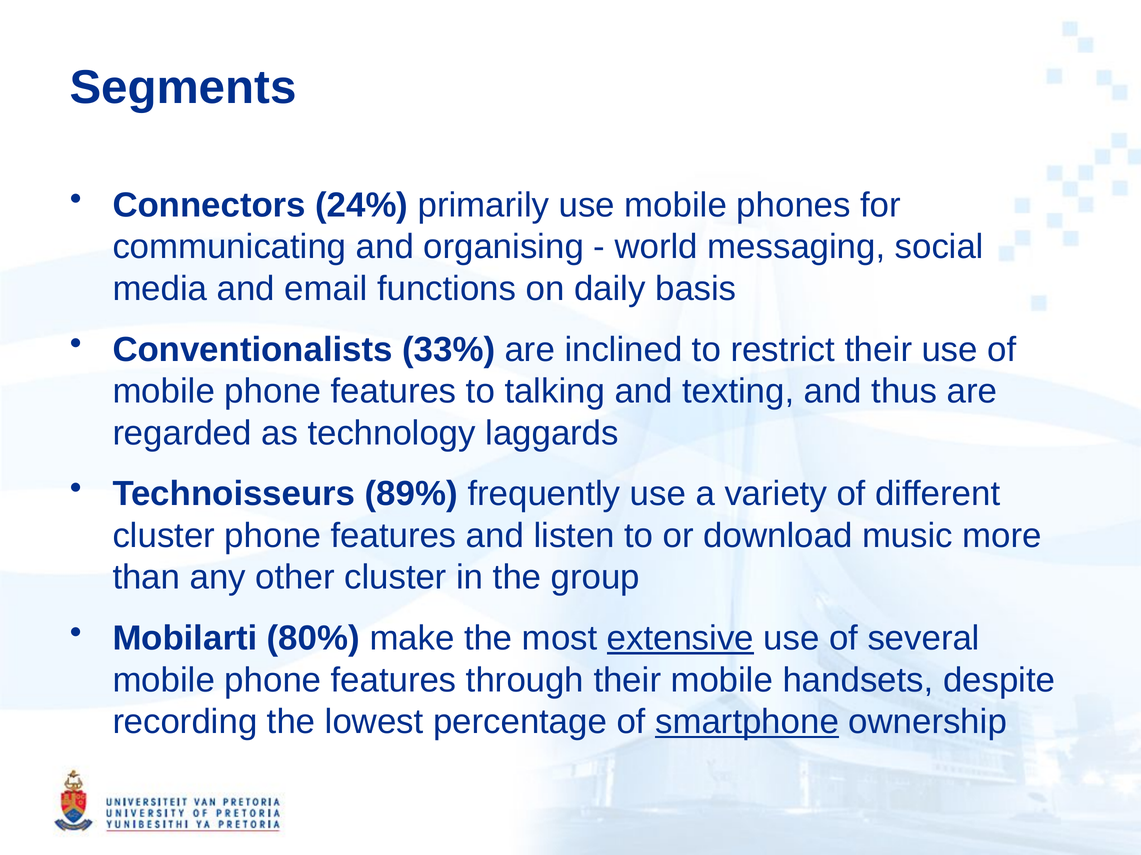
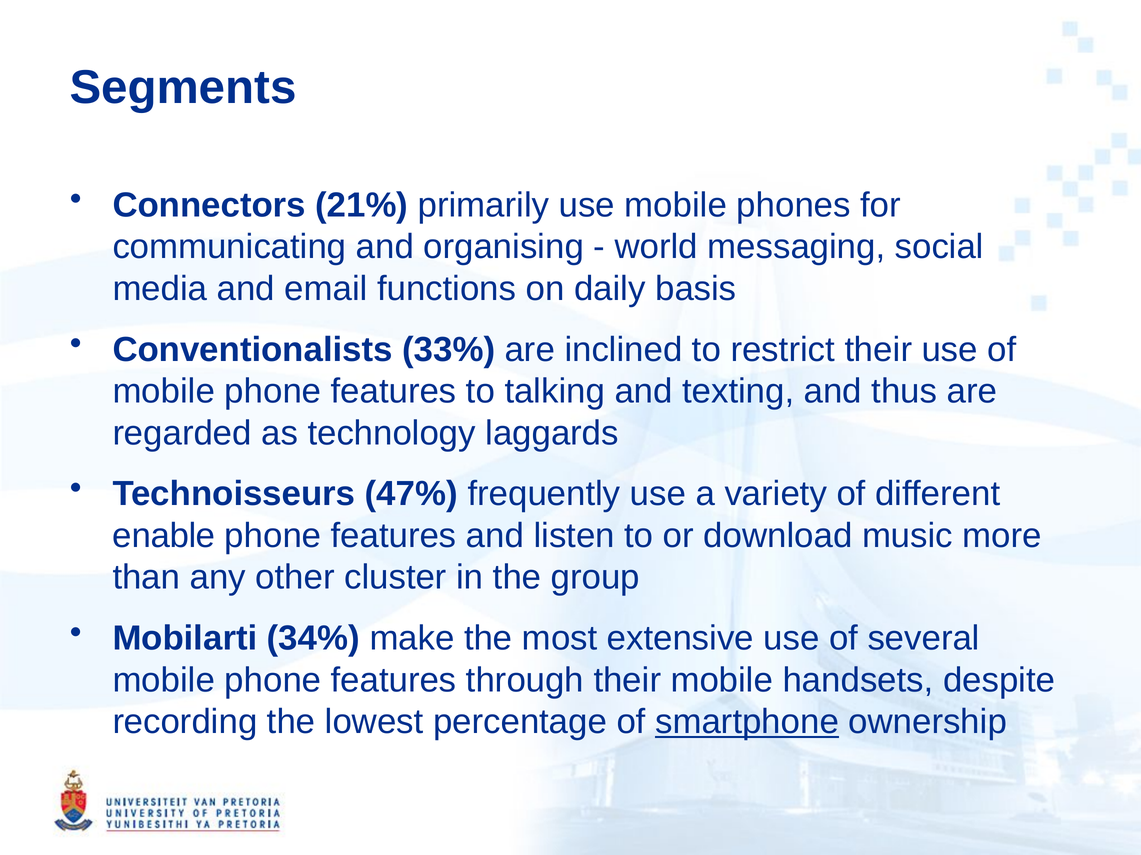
24%: 24% -> 21% (362, 205)
89%: 89% -> 47% (411, 494)
cluster: cluster -> enable (164, 536)
80%: 80% -> 34% (313, 639)
extensive underline: present -> none (680, 639)
